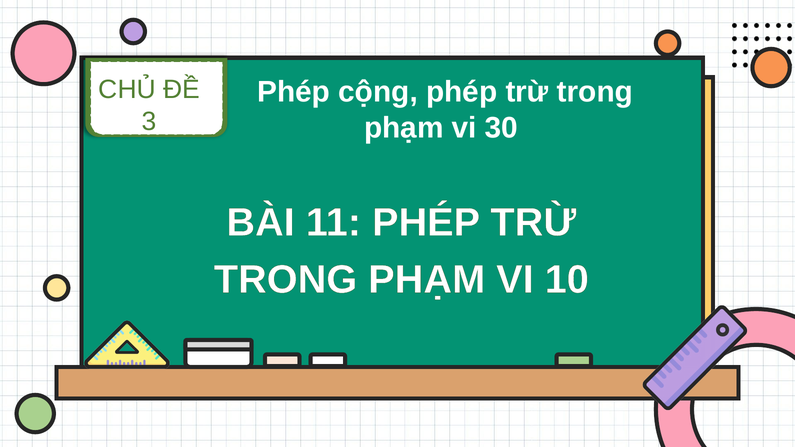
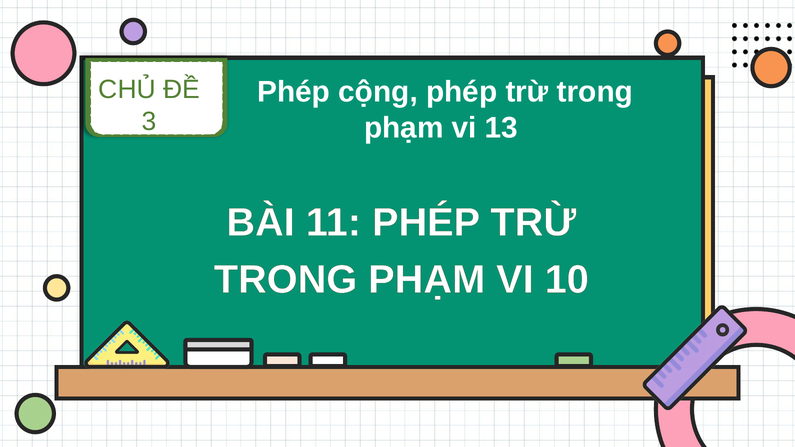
30: 30 -> 13 (501, 128)
